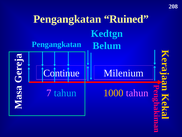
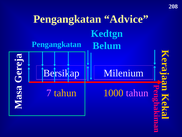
Ruined: Ruined -> Advice (126, 19)
Continue: Continue -> Bersikap (61, 73)
tahun colour: light blue -> yellow (65, 93)
